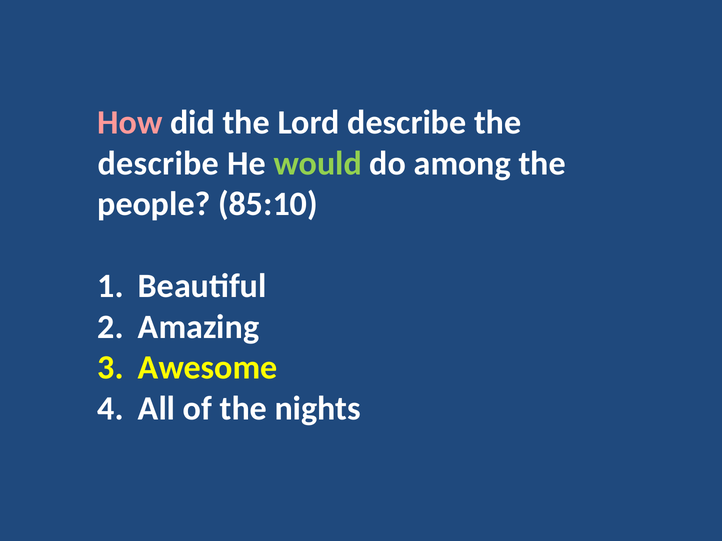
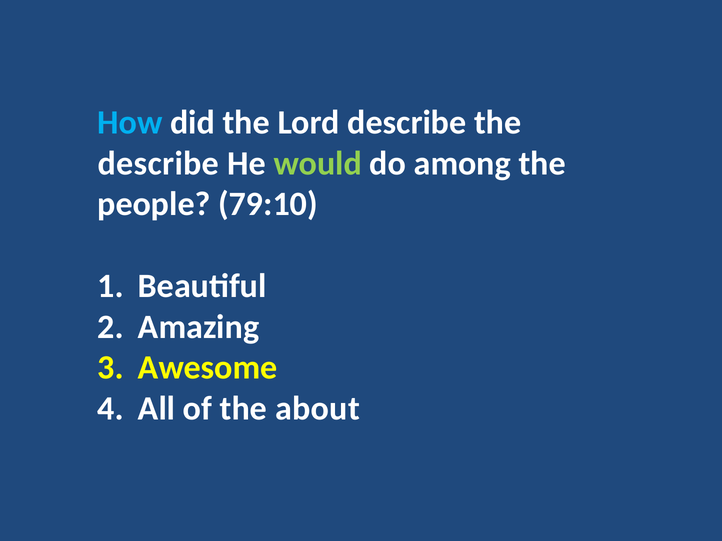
How colour: pink -> light blue (130, 123)
85:10: 85:10 -> 79:10 (268, 204)
nights: nights -> about (317, 409)
